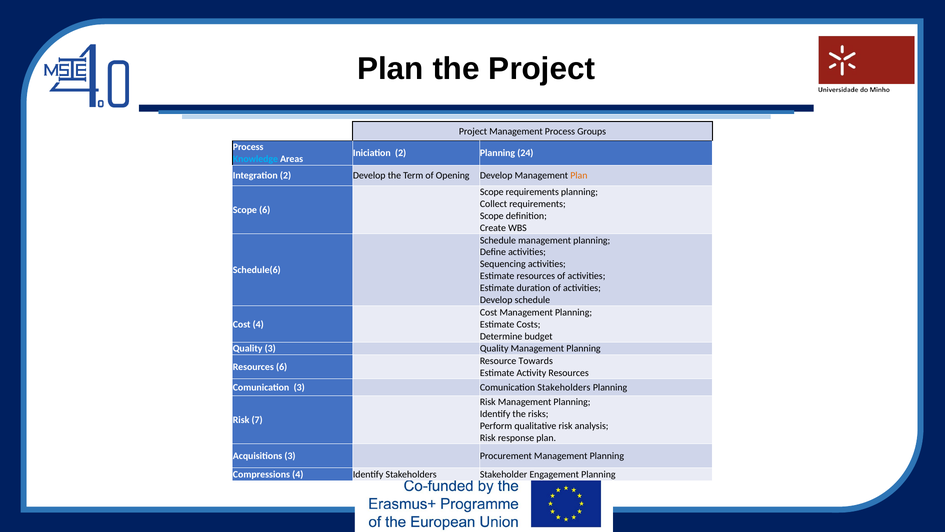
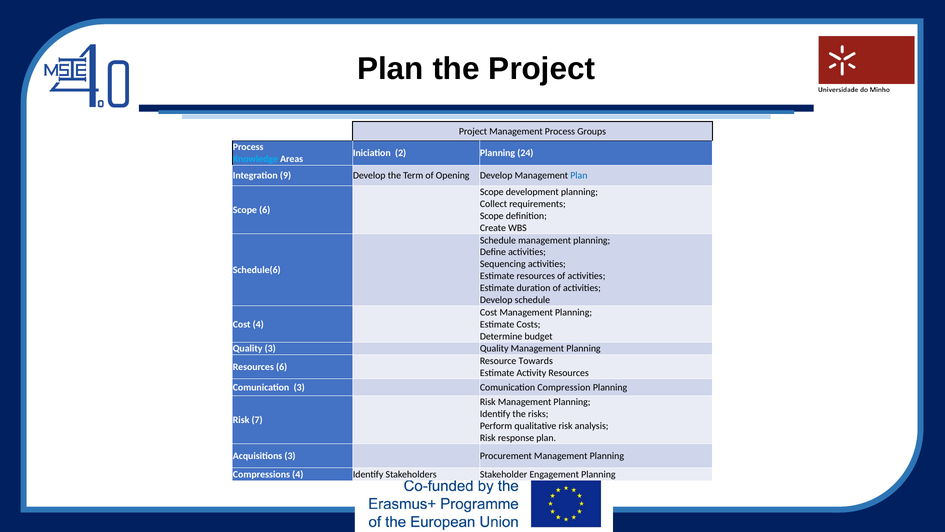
Integration 2: 2 -> 9 (286, 175)
Plan colour: orange -> blue (579, 175)
Scope requirements: requirements -> development (532, 192)
Comunication Stakeholders: Stakeholders -> Compression (564, 387)
